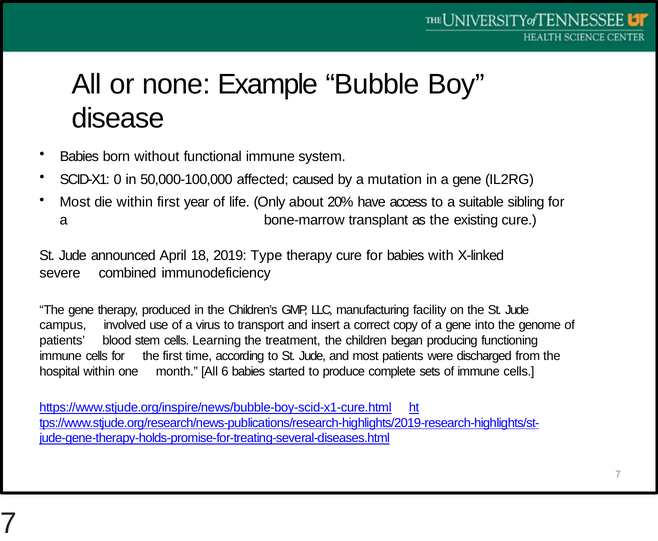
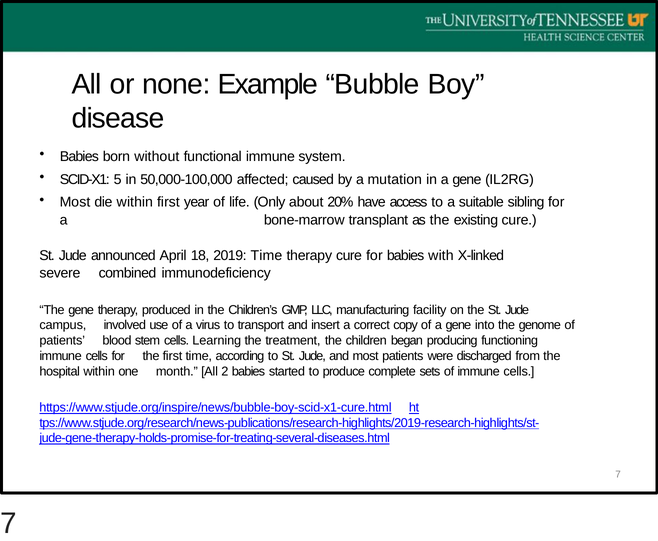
0: 0 -> 5 (118, 179)
2019 Type: Type -> Time (266, 255)
6: 6 -> 2 (225, 371)
